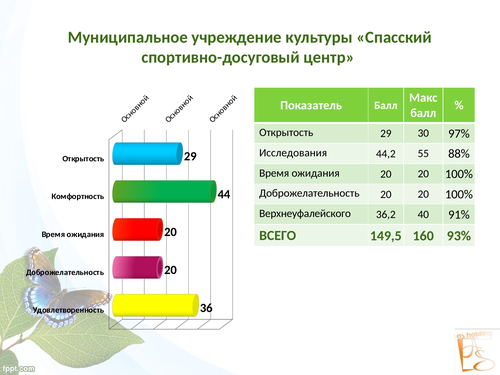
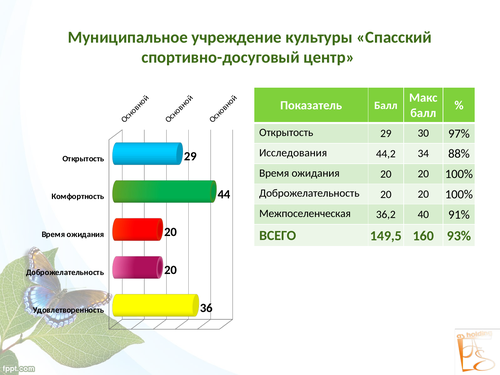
55: 55 -> 34 (423, 154)
Верхнеуфалейского: Верхнеуфалейского -> Межпоселенческая (305, 214)
